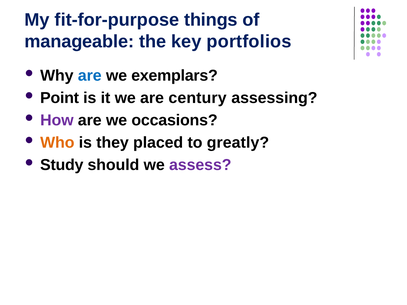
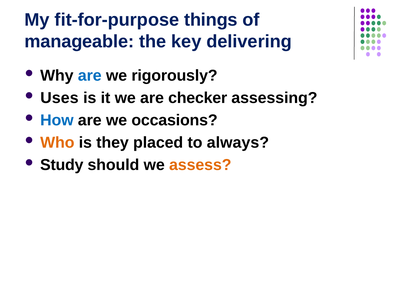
portfolios: portfolios -> delivering (249, 42)
exemplars: exemplars -> rigorously (174, 76)
Point: Point -> Uses (59, 98)
century: century -> checker (198, 98)
How colour: purple -> blue (57, 120)
greatly: greatly -> always (238, 143)
assess colour: purple -> orange (200, 165)
